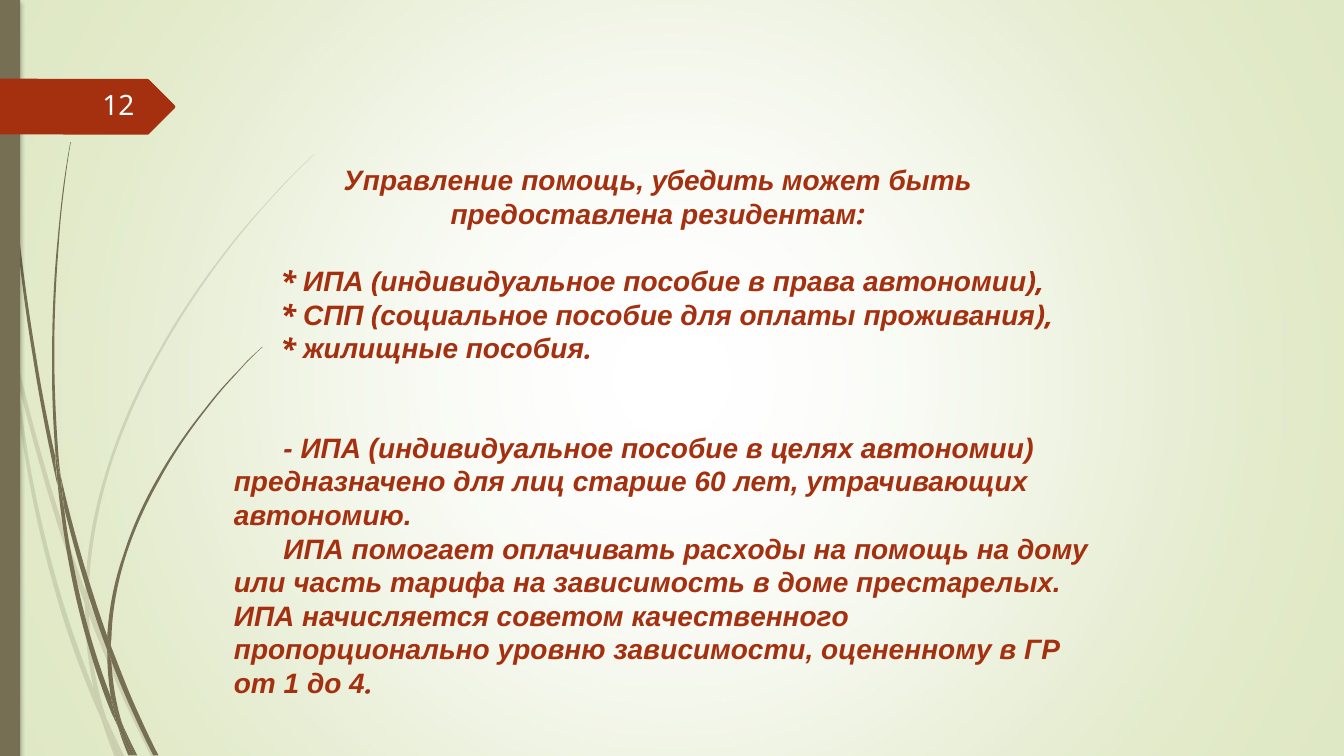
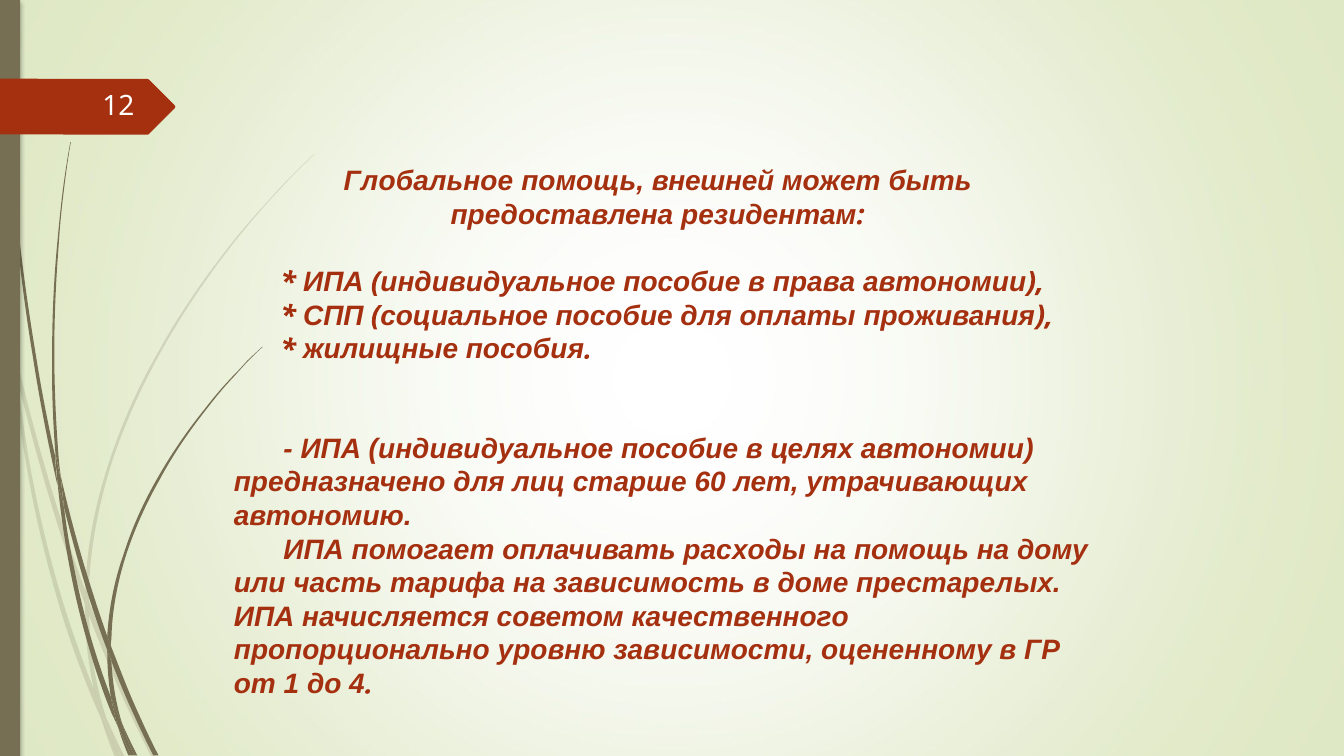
Управление: Управление -> Глобальное (428, 181)
убедить: убедить -> внешней (713, 181)
